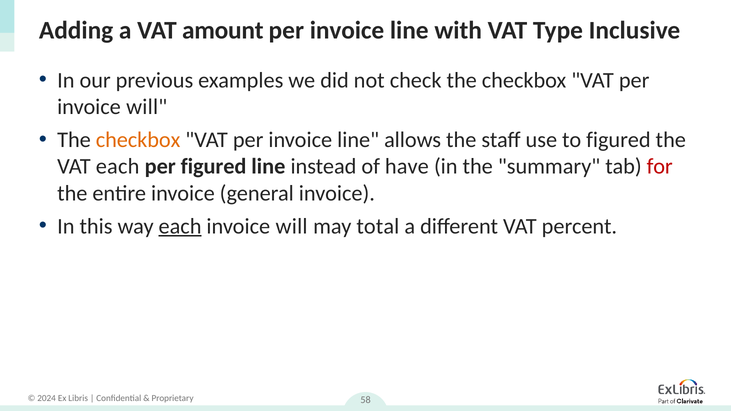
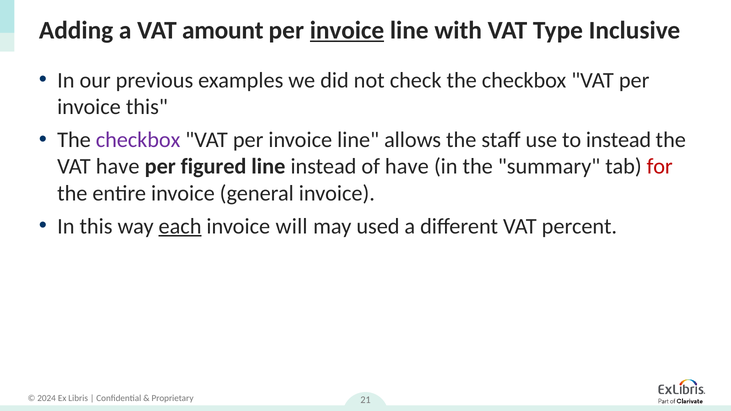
invoice underline: none -> present (347, 30)
will: will -> this (147, 107)
checkbox colour: orange -> purple (138, 140)
to figured: figured -> instead (619, 140)
VAT each: each -> have (118, 167)
total: total -> used (378, 226)
58: 58 -> 21 (366, 400)
